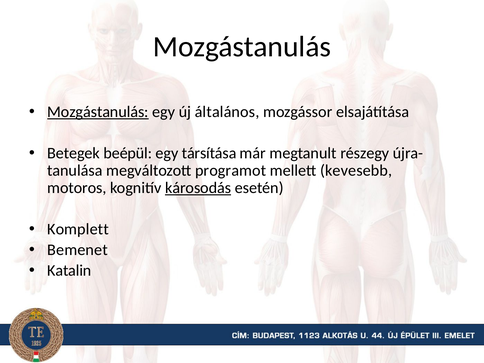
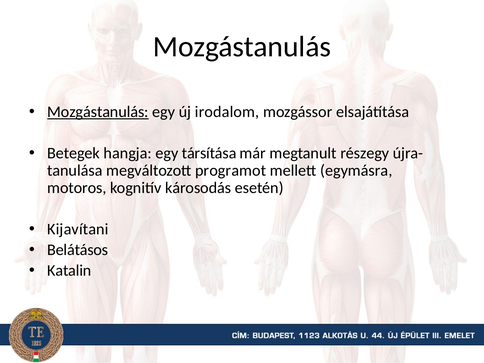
általános: általános -> irodalom (227, 112)
beépül: beépül -> hangja (128, 153)
kevesebb: kevesebb -> egymásra (356, 171)
károsodás underline: present -> none (198, 188)
Komplett: Komplett -> Kijavítani (78, 229)
Bemenet: Bemenet -> Belátásos (78, 250)
